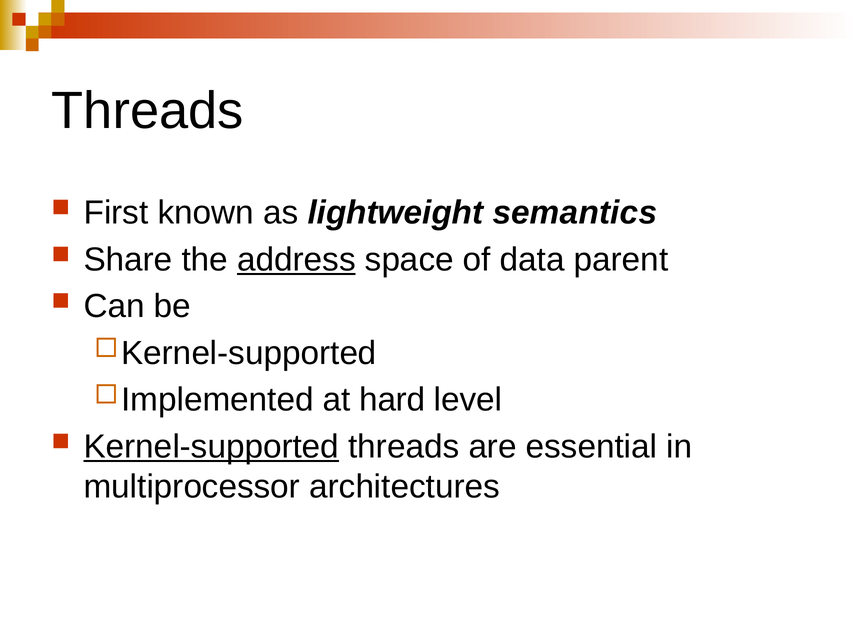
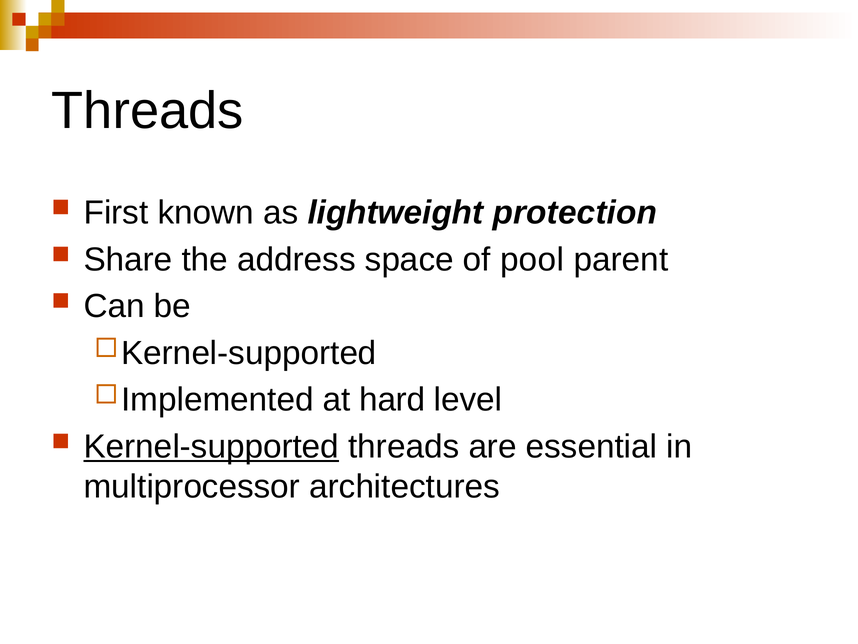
semantics: semantics -> protection (575, 213)
address underline: present -> none (296, 259)
data: data -> pool (532, 259)
